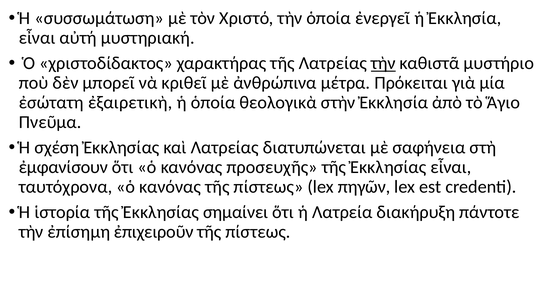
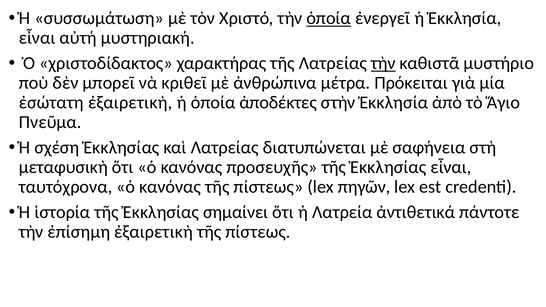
ὁποία underline: none -> present (329, 18)
θεολογικὰ: θεολογικὰ -> ἀποδέκτες (278, 103)
ἐμφανίσουν: ἐμφανίσουν -> μεταφυσικὴ (63, 167)
διακήρυξη: διακήρυξη -> ἀντιθετικά (416, 212)
ἐπίσημη ἐπιχειροῦν: ἐπιχειροῦν -> ἐξαιρετικὴ (154, 232)
